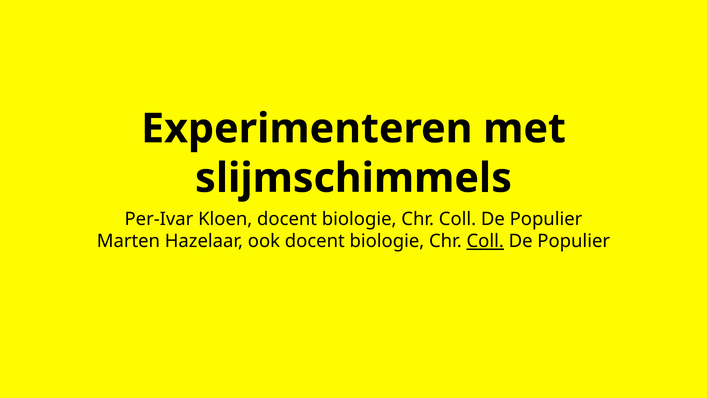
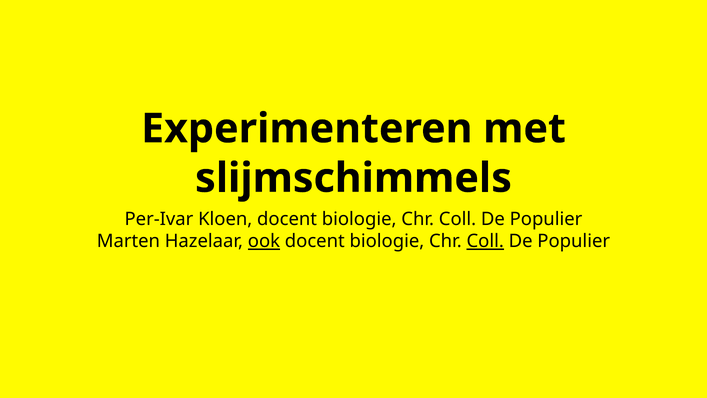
ook underline: none -> present (264, 241)
